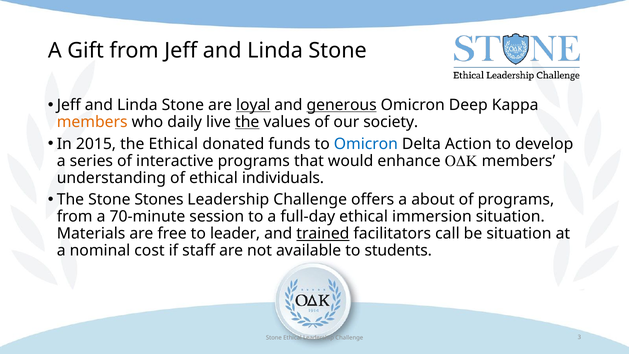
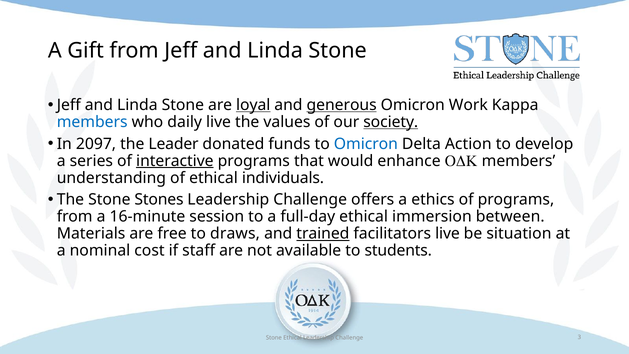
Deep: Deep -> Work (468, 105)
members colour: orange -> blue (92, 122)
the underline: present -> none (247, 122)
society underline: none -> present (391, 122)
2015: 2015 -> 2097 (96, 144)
the Ethical: Ethical -> Leader (174, 144)
interactive underline: none -> present (175, 161)
about: about -> ethics (433, 200)
70-minute: 70-minute -> 16-minute (147, 217)
immersion situation: situation -> between (510, 217)
leader: leader -> draws (235, 234)
facilitators call: call -> live (447, 234)
